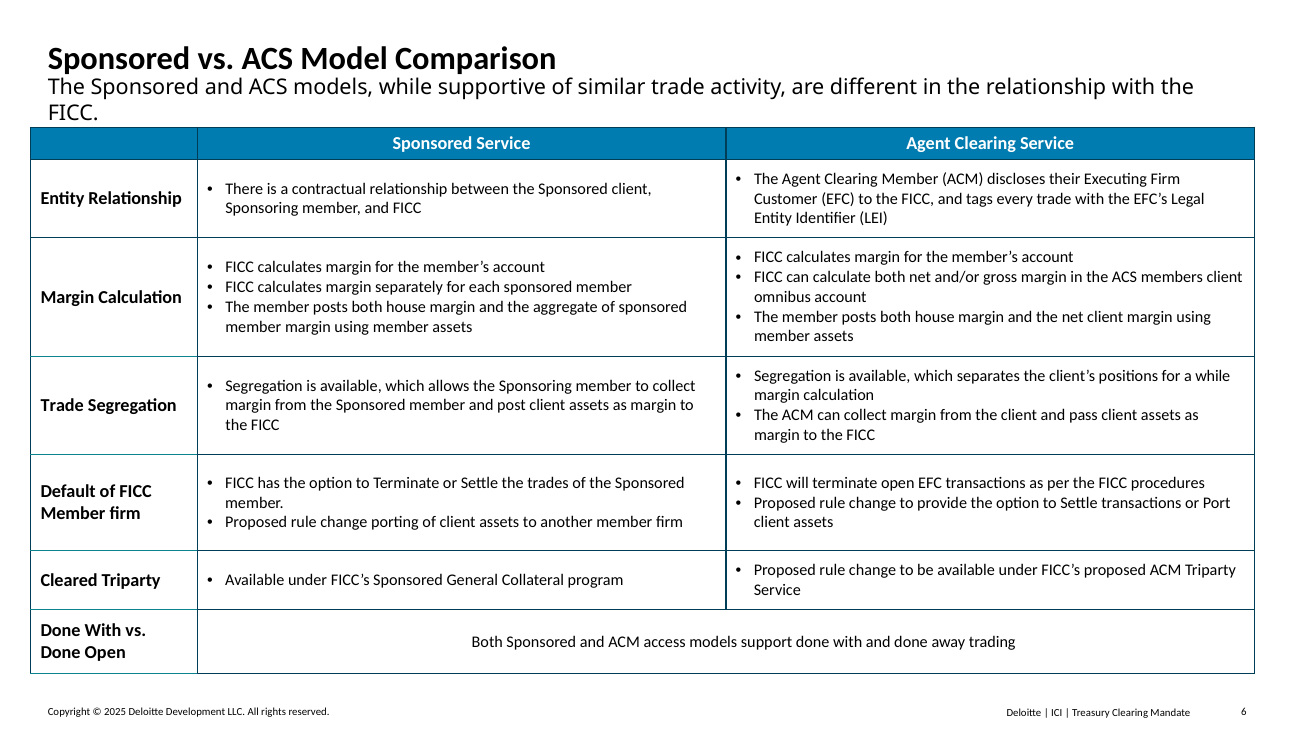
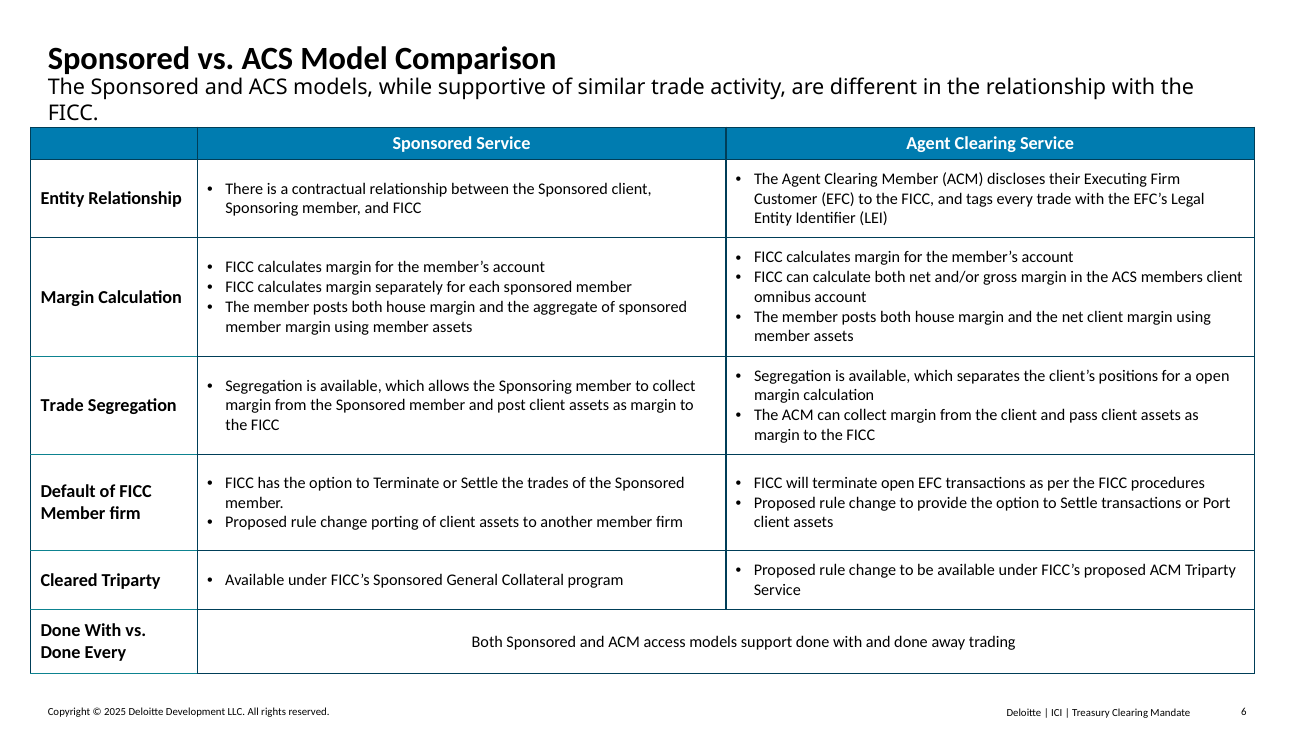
a while: while -> open (1213, 376)
Done Open: Open -> Every (105, 652)
